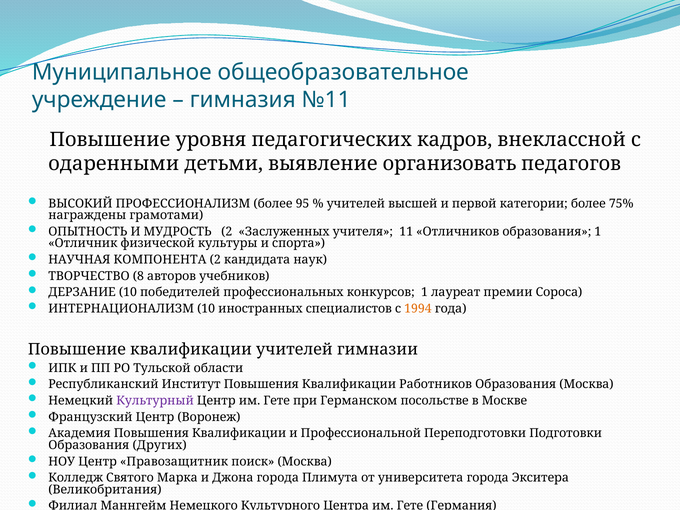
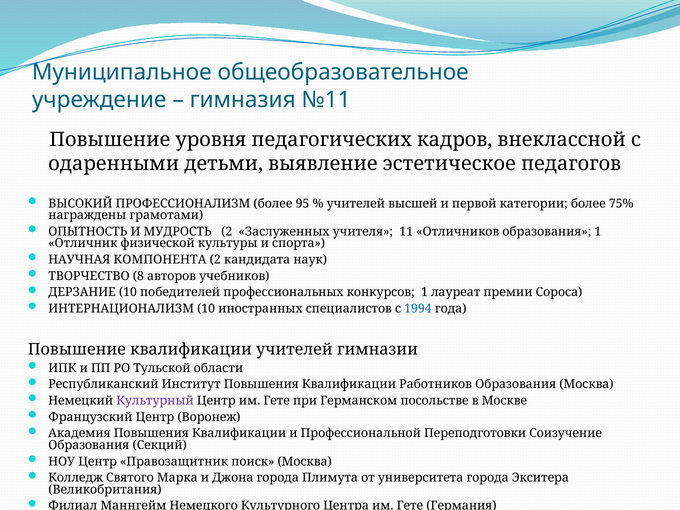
организовать: организовать -> эстетическое (449, 164)
1994 colour: orange -> blue (418, 309)
Подготовки: Подготовки -> Соизучение (566, 433)
Других: Других -> Секций (160, 445)
